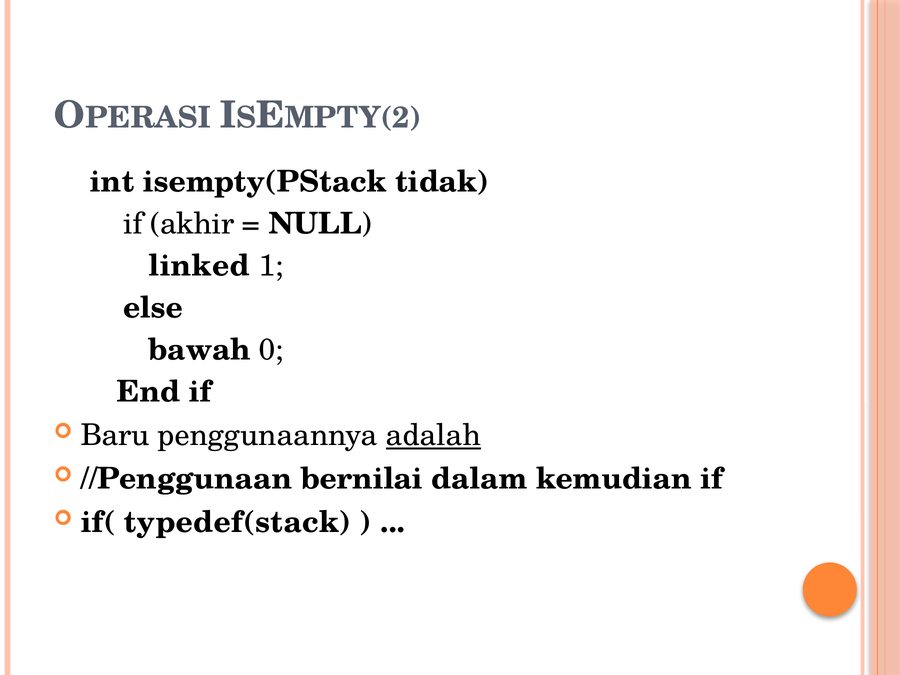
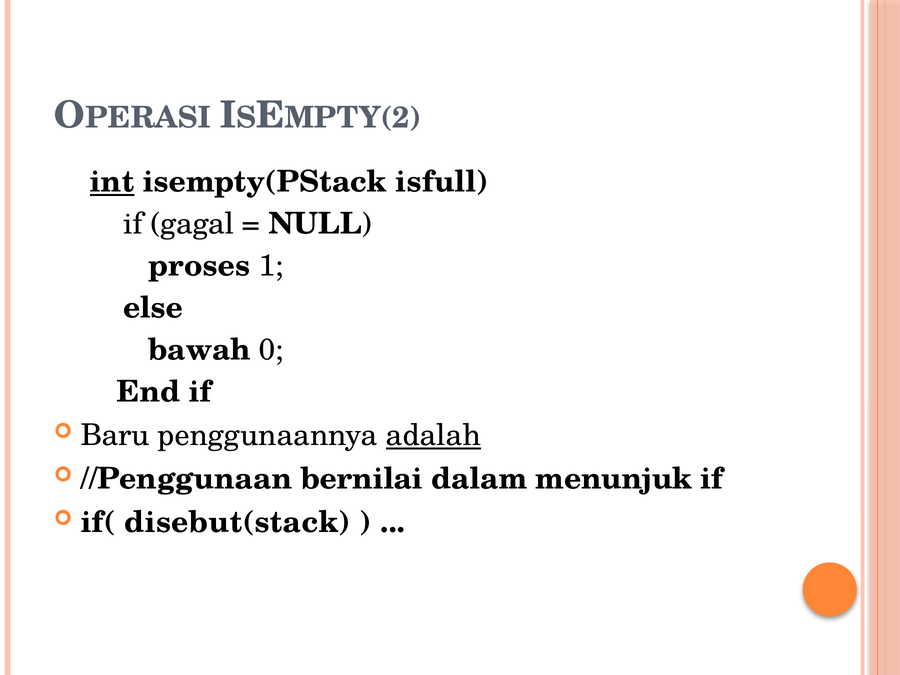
int underline: none -> present (112, 182)
tidak: tidak -> isfull (442, 182)
akhir: akhir -> gagal (192, 224)
linked: linked -> proses (199, 266)
kemudian: kemudian -> menunjuk (614, 479)
typedef(stack: typedef(stack -> disebut(stack (238, 523)
